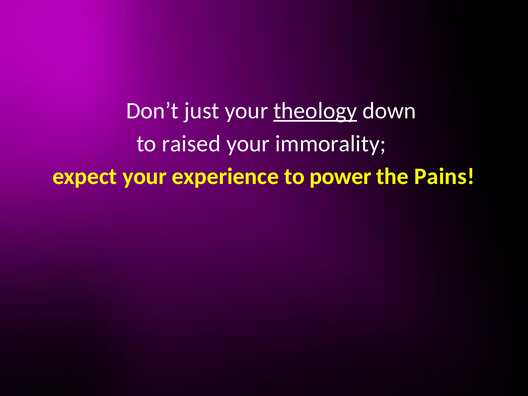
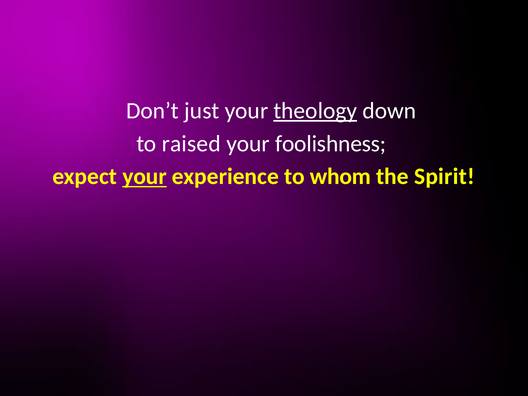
immorality: immorality -> foolishness (331, 144)
your underline: none -> present (145, 176)
power: power -> whom (340, 176)
Pains: Pains -> Spirit (444, 176)
